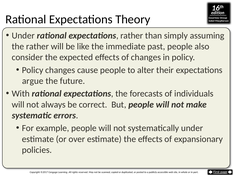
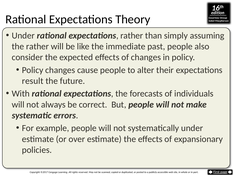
argue: argue -> result (33, 81)
